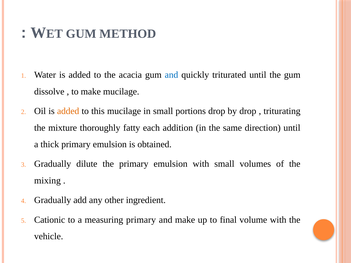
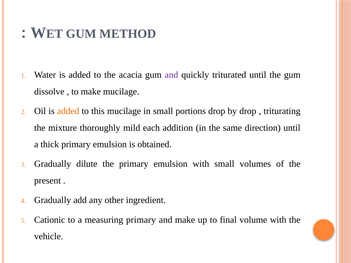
and colour: blue -> purple (171, 75)
fatty: fatty -> mild (132, 128)
mixing: mixing -> present (48, 181)
